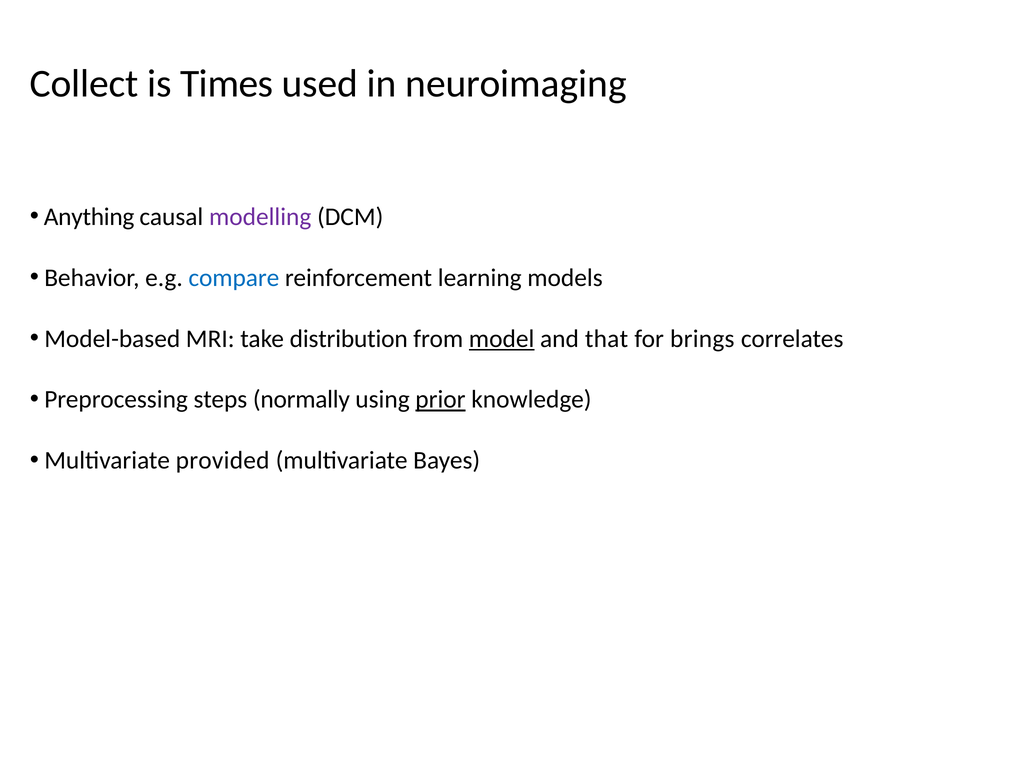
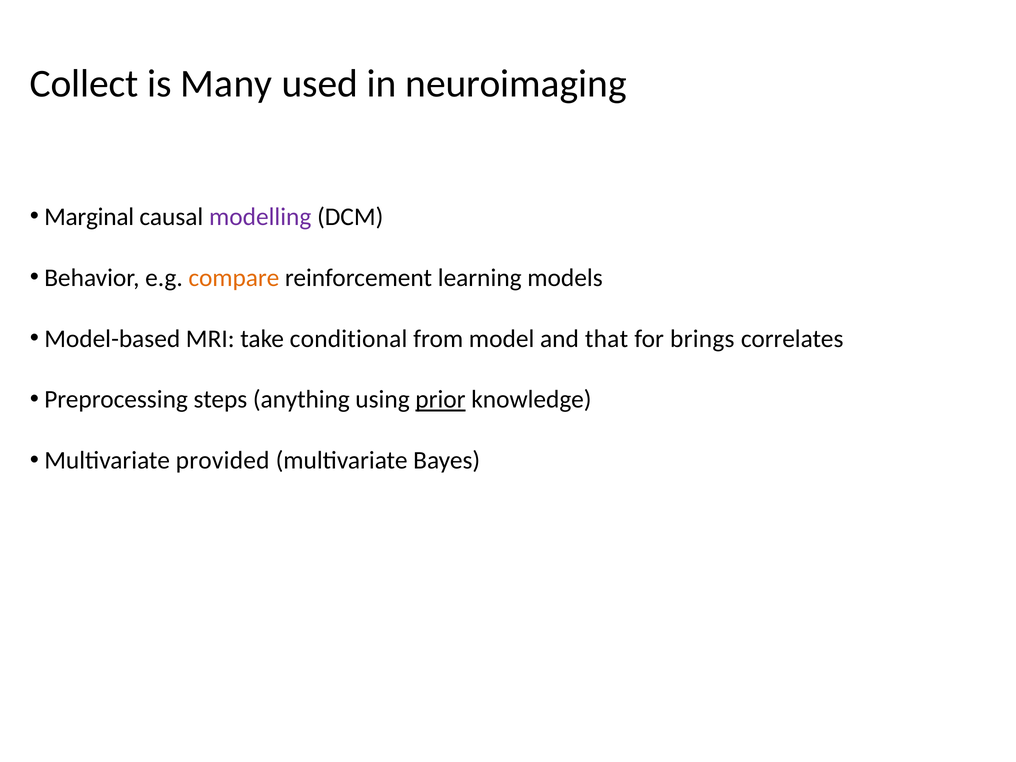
Times: Times -> Many (226, 84)
Anything: Anything -> Marginal (89, 217)
compare colour: blue -> orange (234, 278)
distribution: distribution -> conditional (349, 339)
model underline: present -> none (502, 339)
normally: normally -> anything (301, 400)
